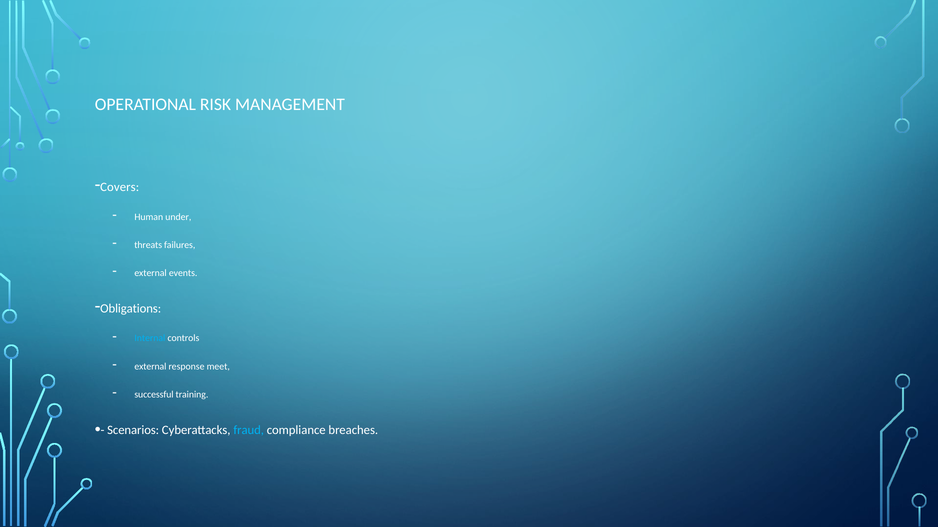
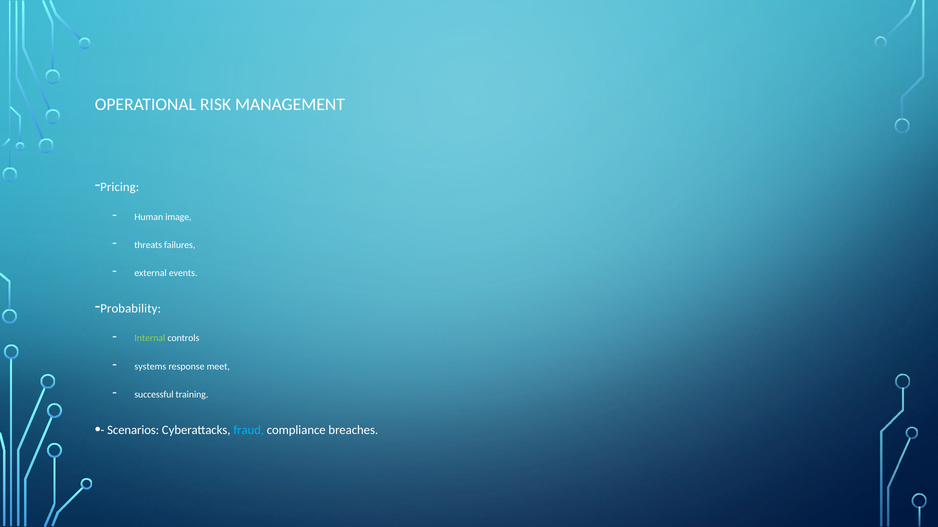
Covers: Covers -> Pricing (120, 187)
under: under -> image (178, 217)
Obligations: Obligations -> Probability (131, 309)
Internal colour: light blue -> light green (150, 339)
external: external -> systems (150, 367)
